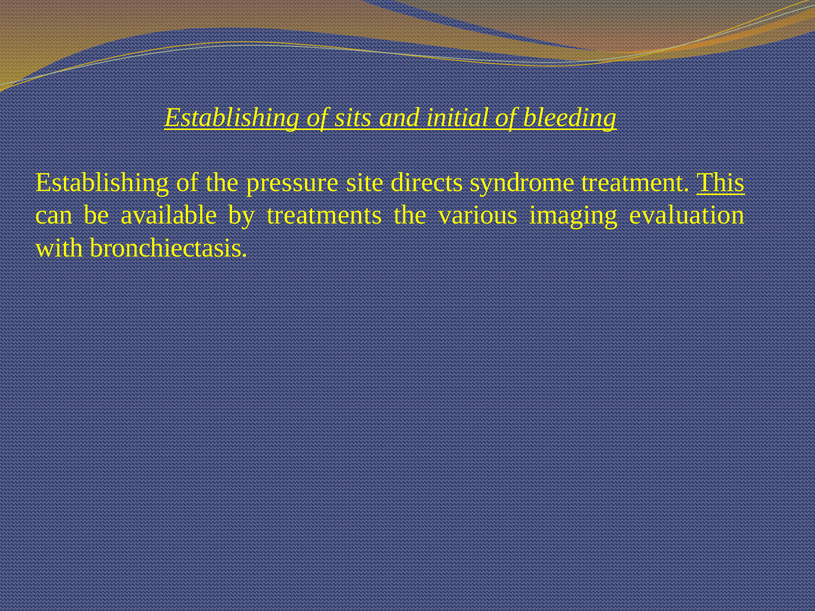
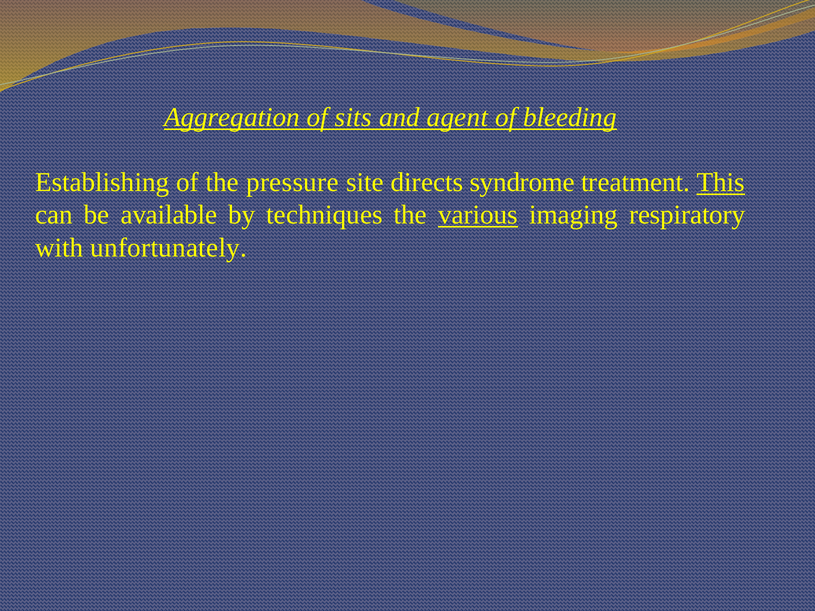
Establishing: Establishing -> Aggregation (232, 117)
initial: initial -> agent (457, 117)
treatments: treatments -> techniques (325, 215)
various underline: none -> present (478, 215)
evaluation: evaluation -> respiratory (687, 215)
bronchiectasis: bronchiectasis -> unfortunately (169, 248)
